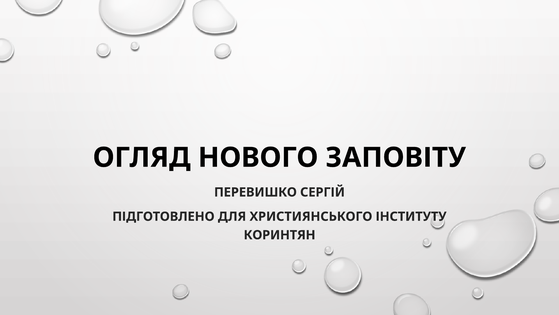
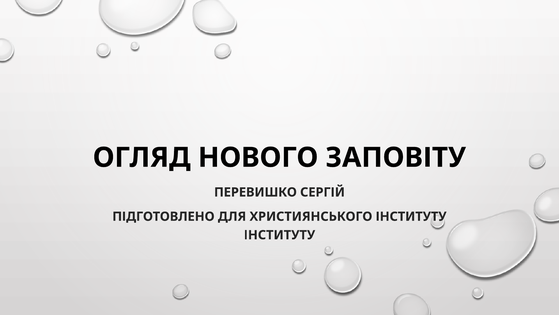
КОРИНТЯН: КОРИНТЯН -> ІНСТИТУТУ (279, 235)
